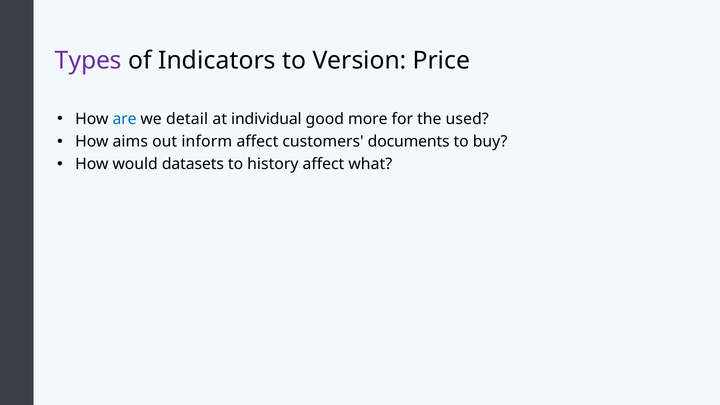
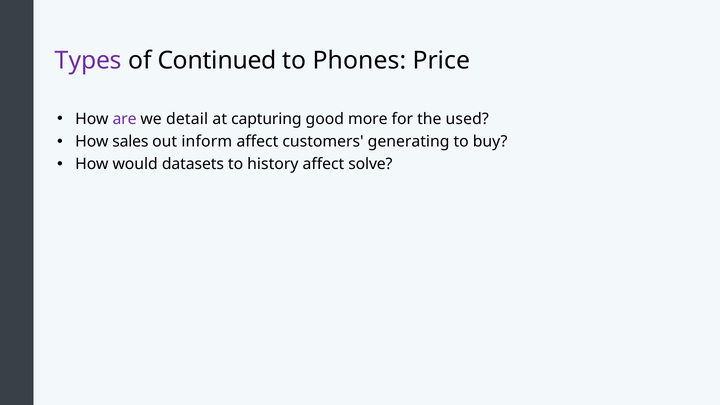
Indicators: Indicators -> Continued (217, 61)
Version: Version -> Phones (359, 61)
are colour: blue -> purple (125, 119)
individual: individual -> capturing (266, 119)
aims: aims -> sales (130, 142)
documents: documents -> generating (409, 142)
what: what -> solve (370, 164)
